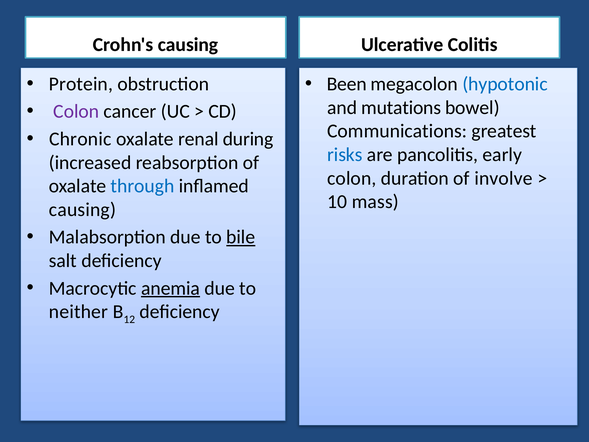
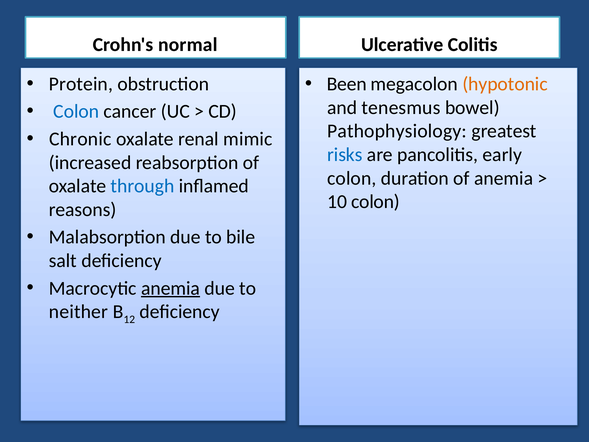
Crohn's causing: causing -> normal (188, 45)
hypotonic colour: blue -> orange (505, 84)
mutations: mutations -> tenesmus (401, 107)
Colon colour: purple -> blue (76, 111)
Communications: Communications -> Pathophysiology (397, 131)
during: during -> mimic (248, 139)
of involve: involve -> anemia (504, 178)
10 mass: mass -> colon (375, 202)
causing: causing -> reasons (83, 210)
bile underline: present -> none (241, 237)
